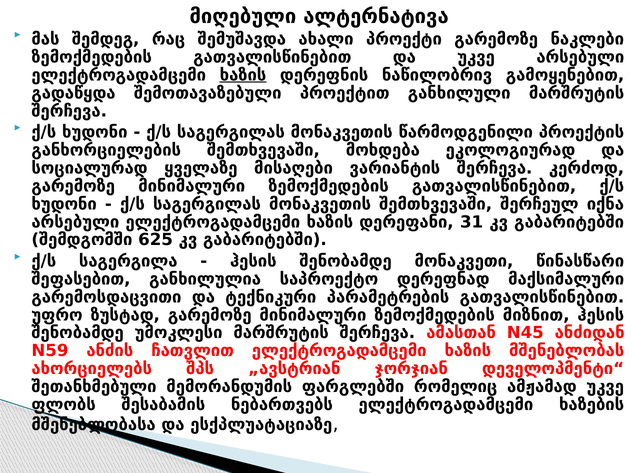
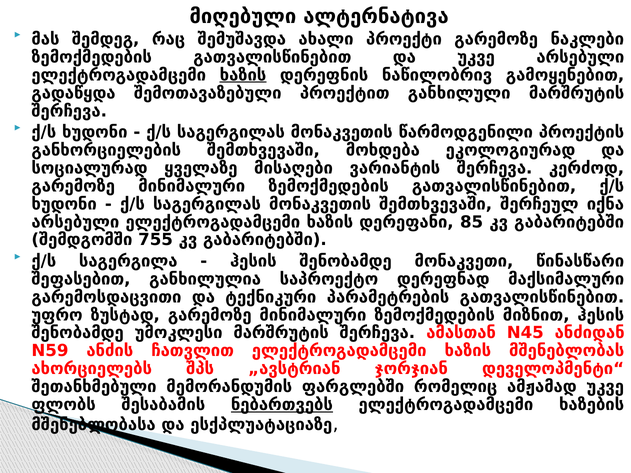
31: 31 -> 85 (472, 222)
625: 625 -> 755 (156, 240)
ნებართვებს underline: none -> present (282, 405)
